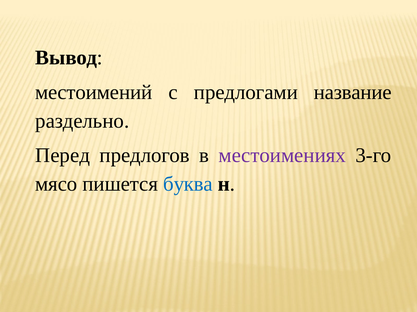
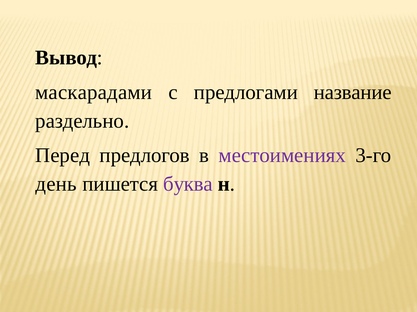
местоимений: местоимений -> маскарадами (94, 92)
мясо: мясо -> день (56, 185)
буква colour: blue -> purple (188, 185)
